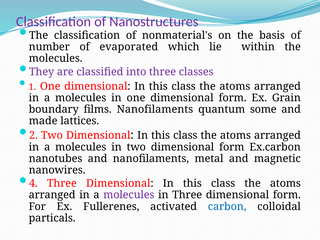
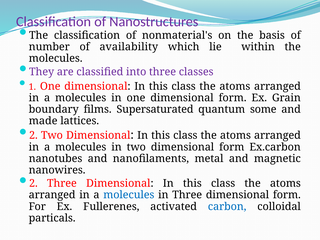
evaporated: evaporated -> availability (129, 47)
films Nanofilaments: Nanofilaments -> Supersaturated (155, 109)
4: 4 -> 2 (33, 183)
molecules colour: purple -> blue (129, 195)
